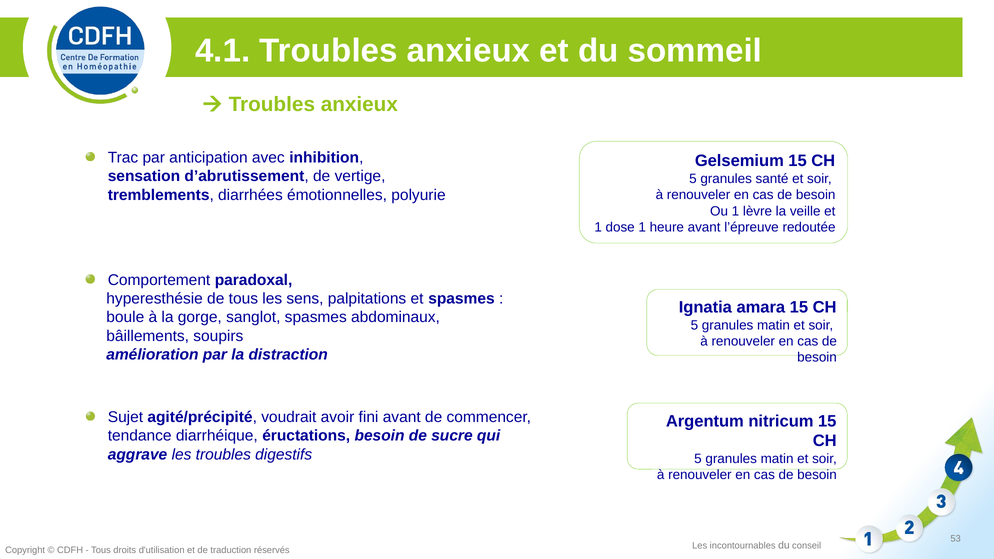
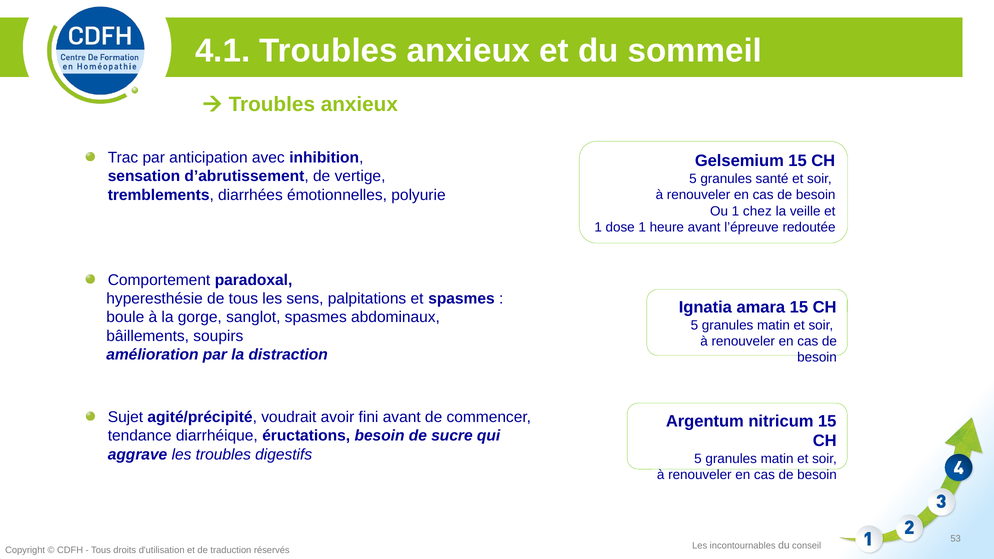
lèvre: lèvre -> chez (757, 211)
